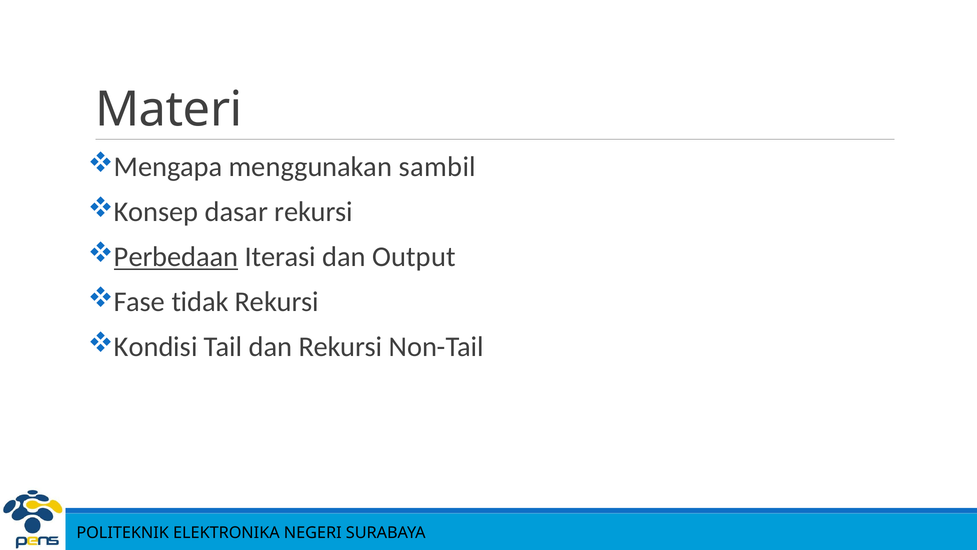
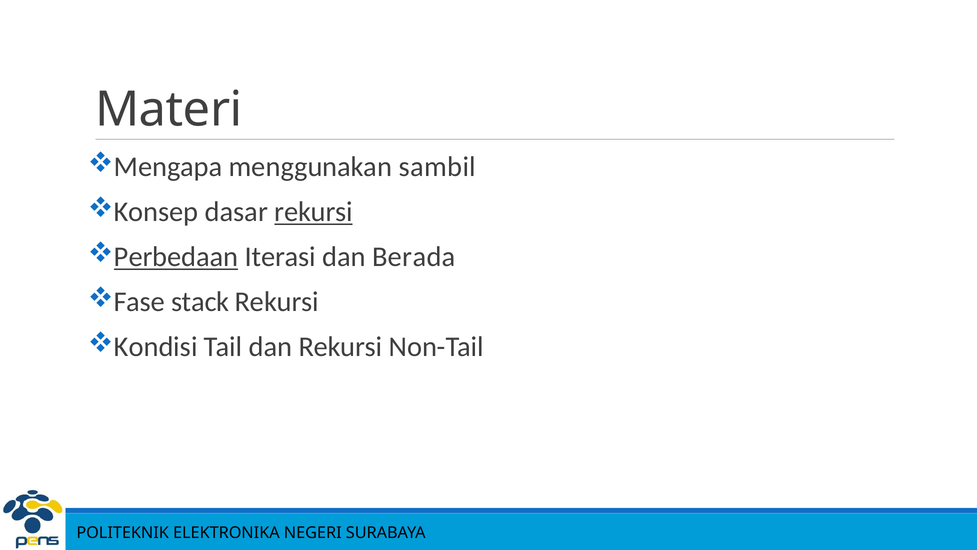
rekursi underline: none -> present (314, 212)
Output: Output -> Berada (414, 257)
tidak: tidak -> stack (200, 302)
